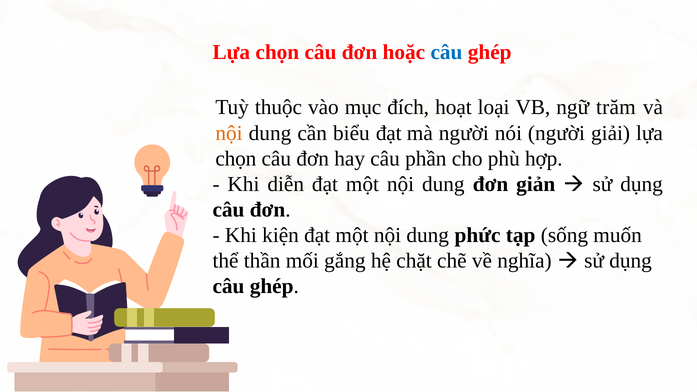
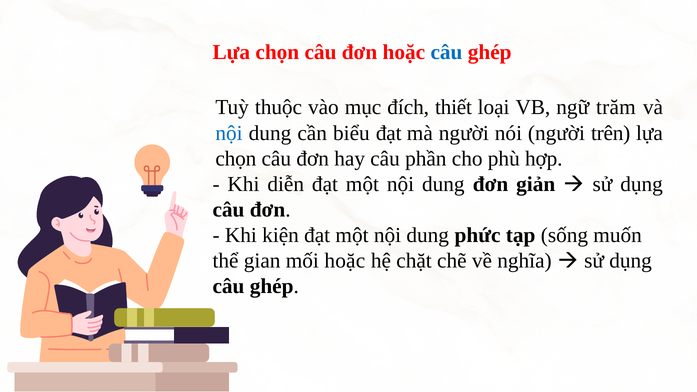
hoạt: hoạt -> thiết (454, 107)
nội colour: orange -> blue (229, 133)
giải: giải -> trên (611, 133)
thần: thần -> gian (262, 261)
mối gắng: gắng -> hoặc (345, 261)
